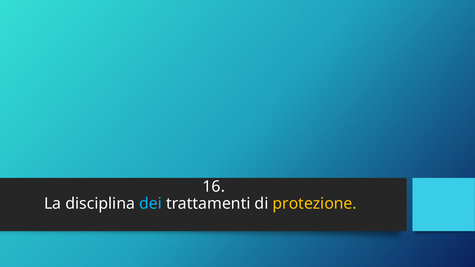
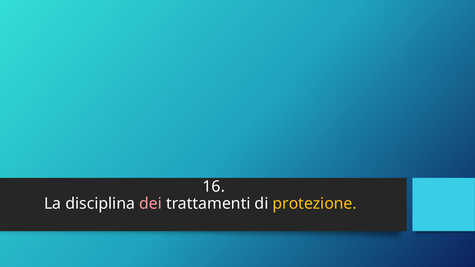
dei colour: light blue -> pink (151, 204)
